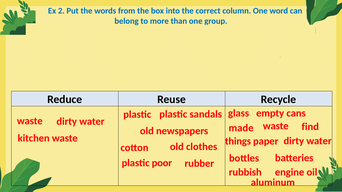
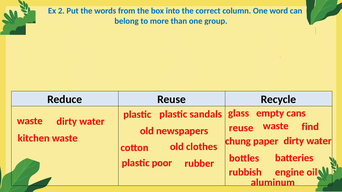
made: made -> reuse (241, 128)
things: things -> chung (238, 142)
